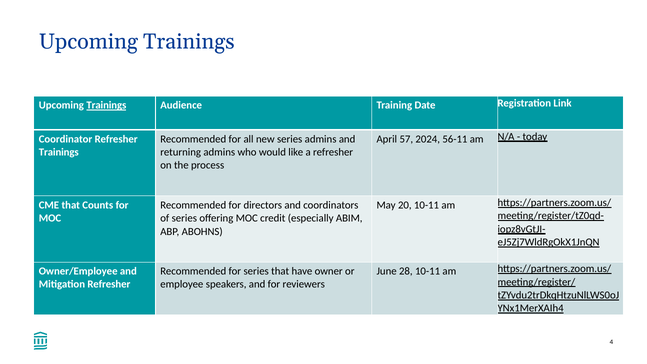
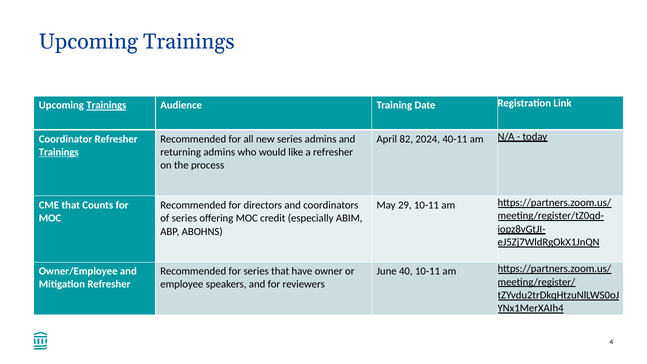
57: 57 -> 82 (406, 139)
56-11: 56-11 -> 40-11 (455, 139)
Trainings underline: none -> present (59, 152)
20: 20 -> 29 (405, 205)
28: 28 -> 40 (406, 271)
